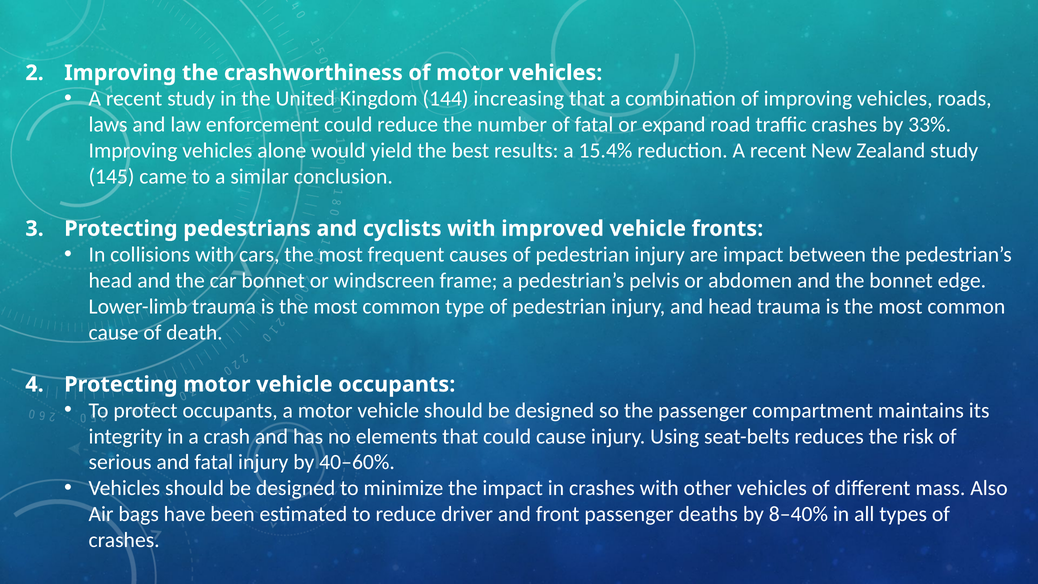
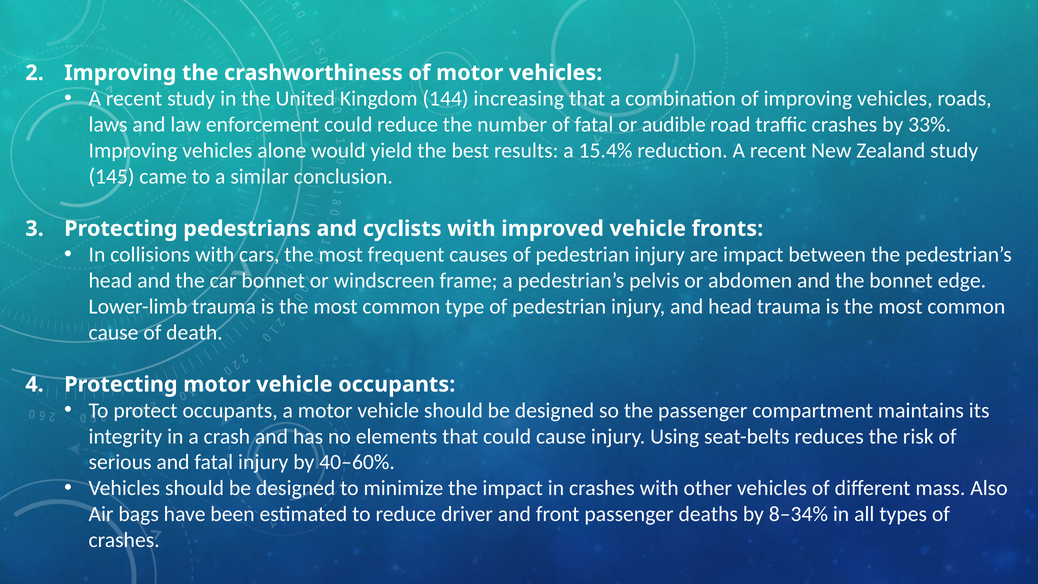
expand: expand -> audible (674, 125)
8–40%: 8–40% -> 8–34% (798, 514)
